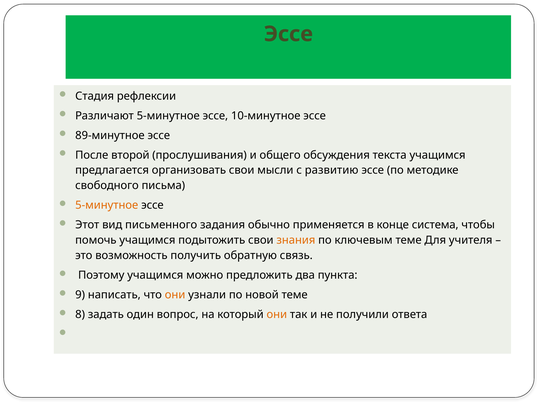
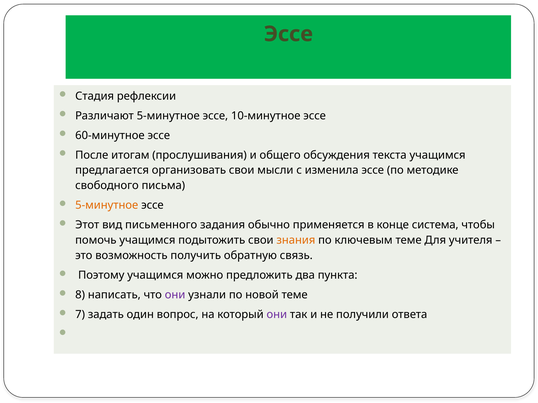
89-минутное: 89-минутное -> 60-минутное (110, 136)
второй: второй -> итогам (130, 155)
развитию: развитию -> изменила (332, 171)
9: 9 -> 8 (80, 295)
они colour: orange -> purple (175, 295)
8: 8 -> 7 (80, 315)
они colour: orange -> purple (277, 315)
